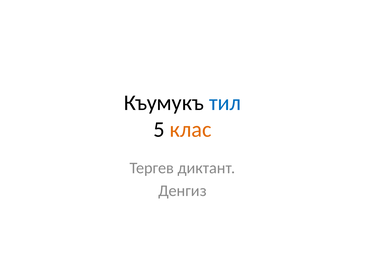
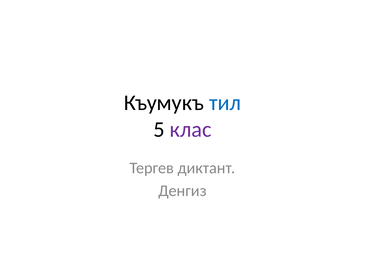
клас colour: orange -> purple (191, 129)
